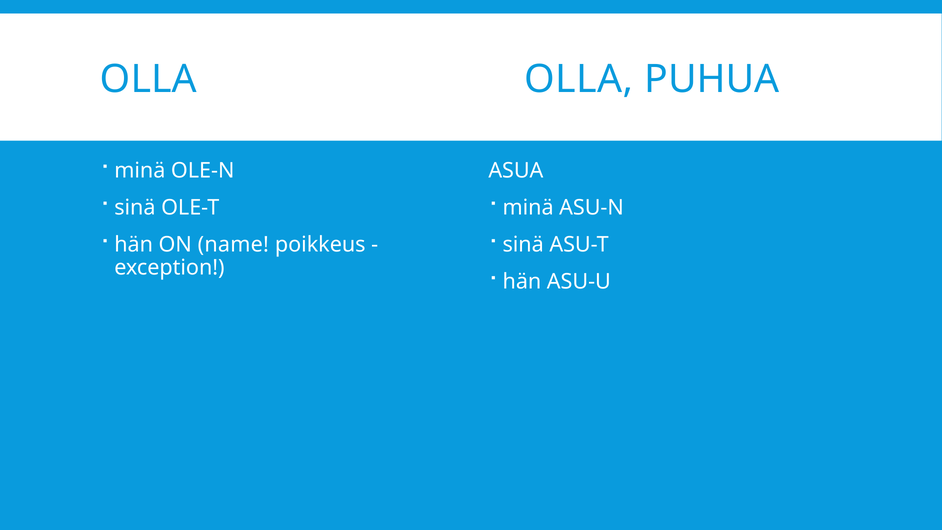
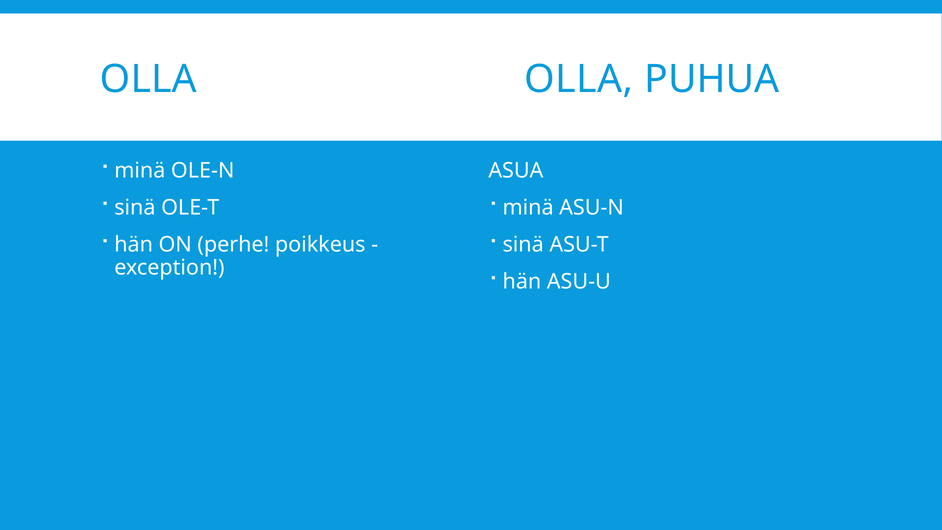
name: name -> perhe (233, 245)
